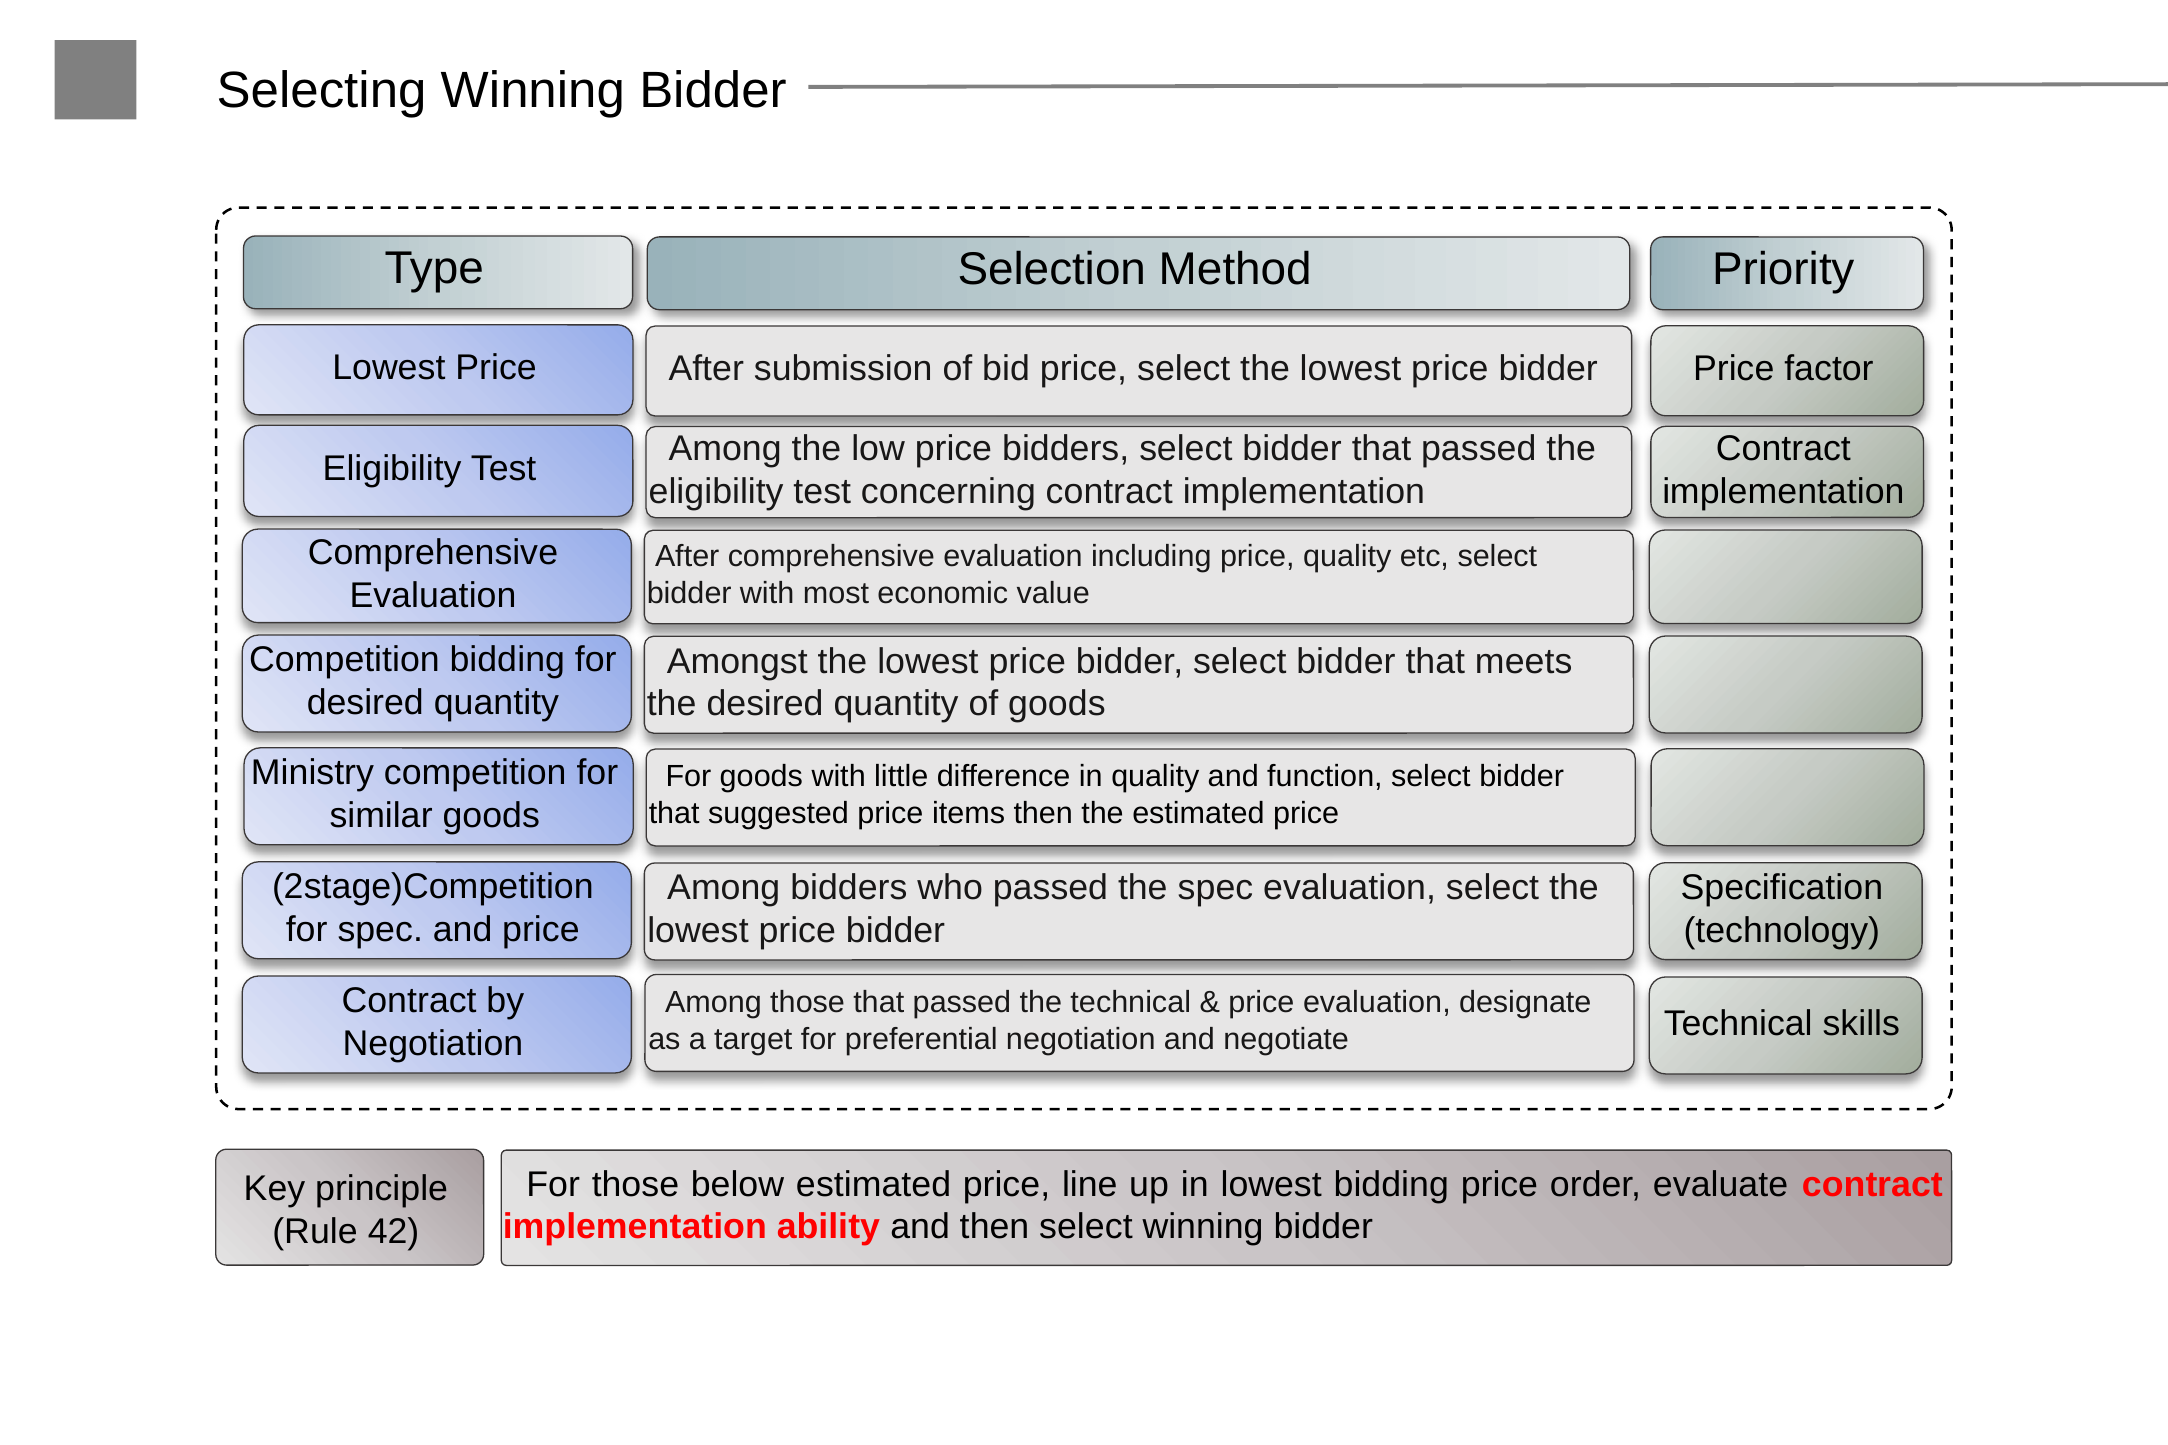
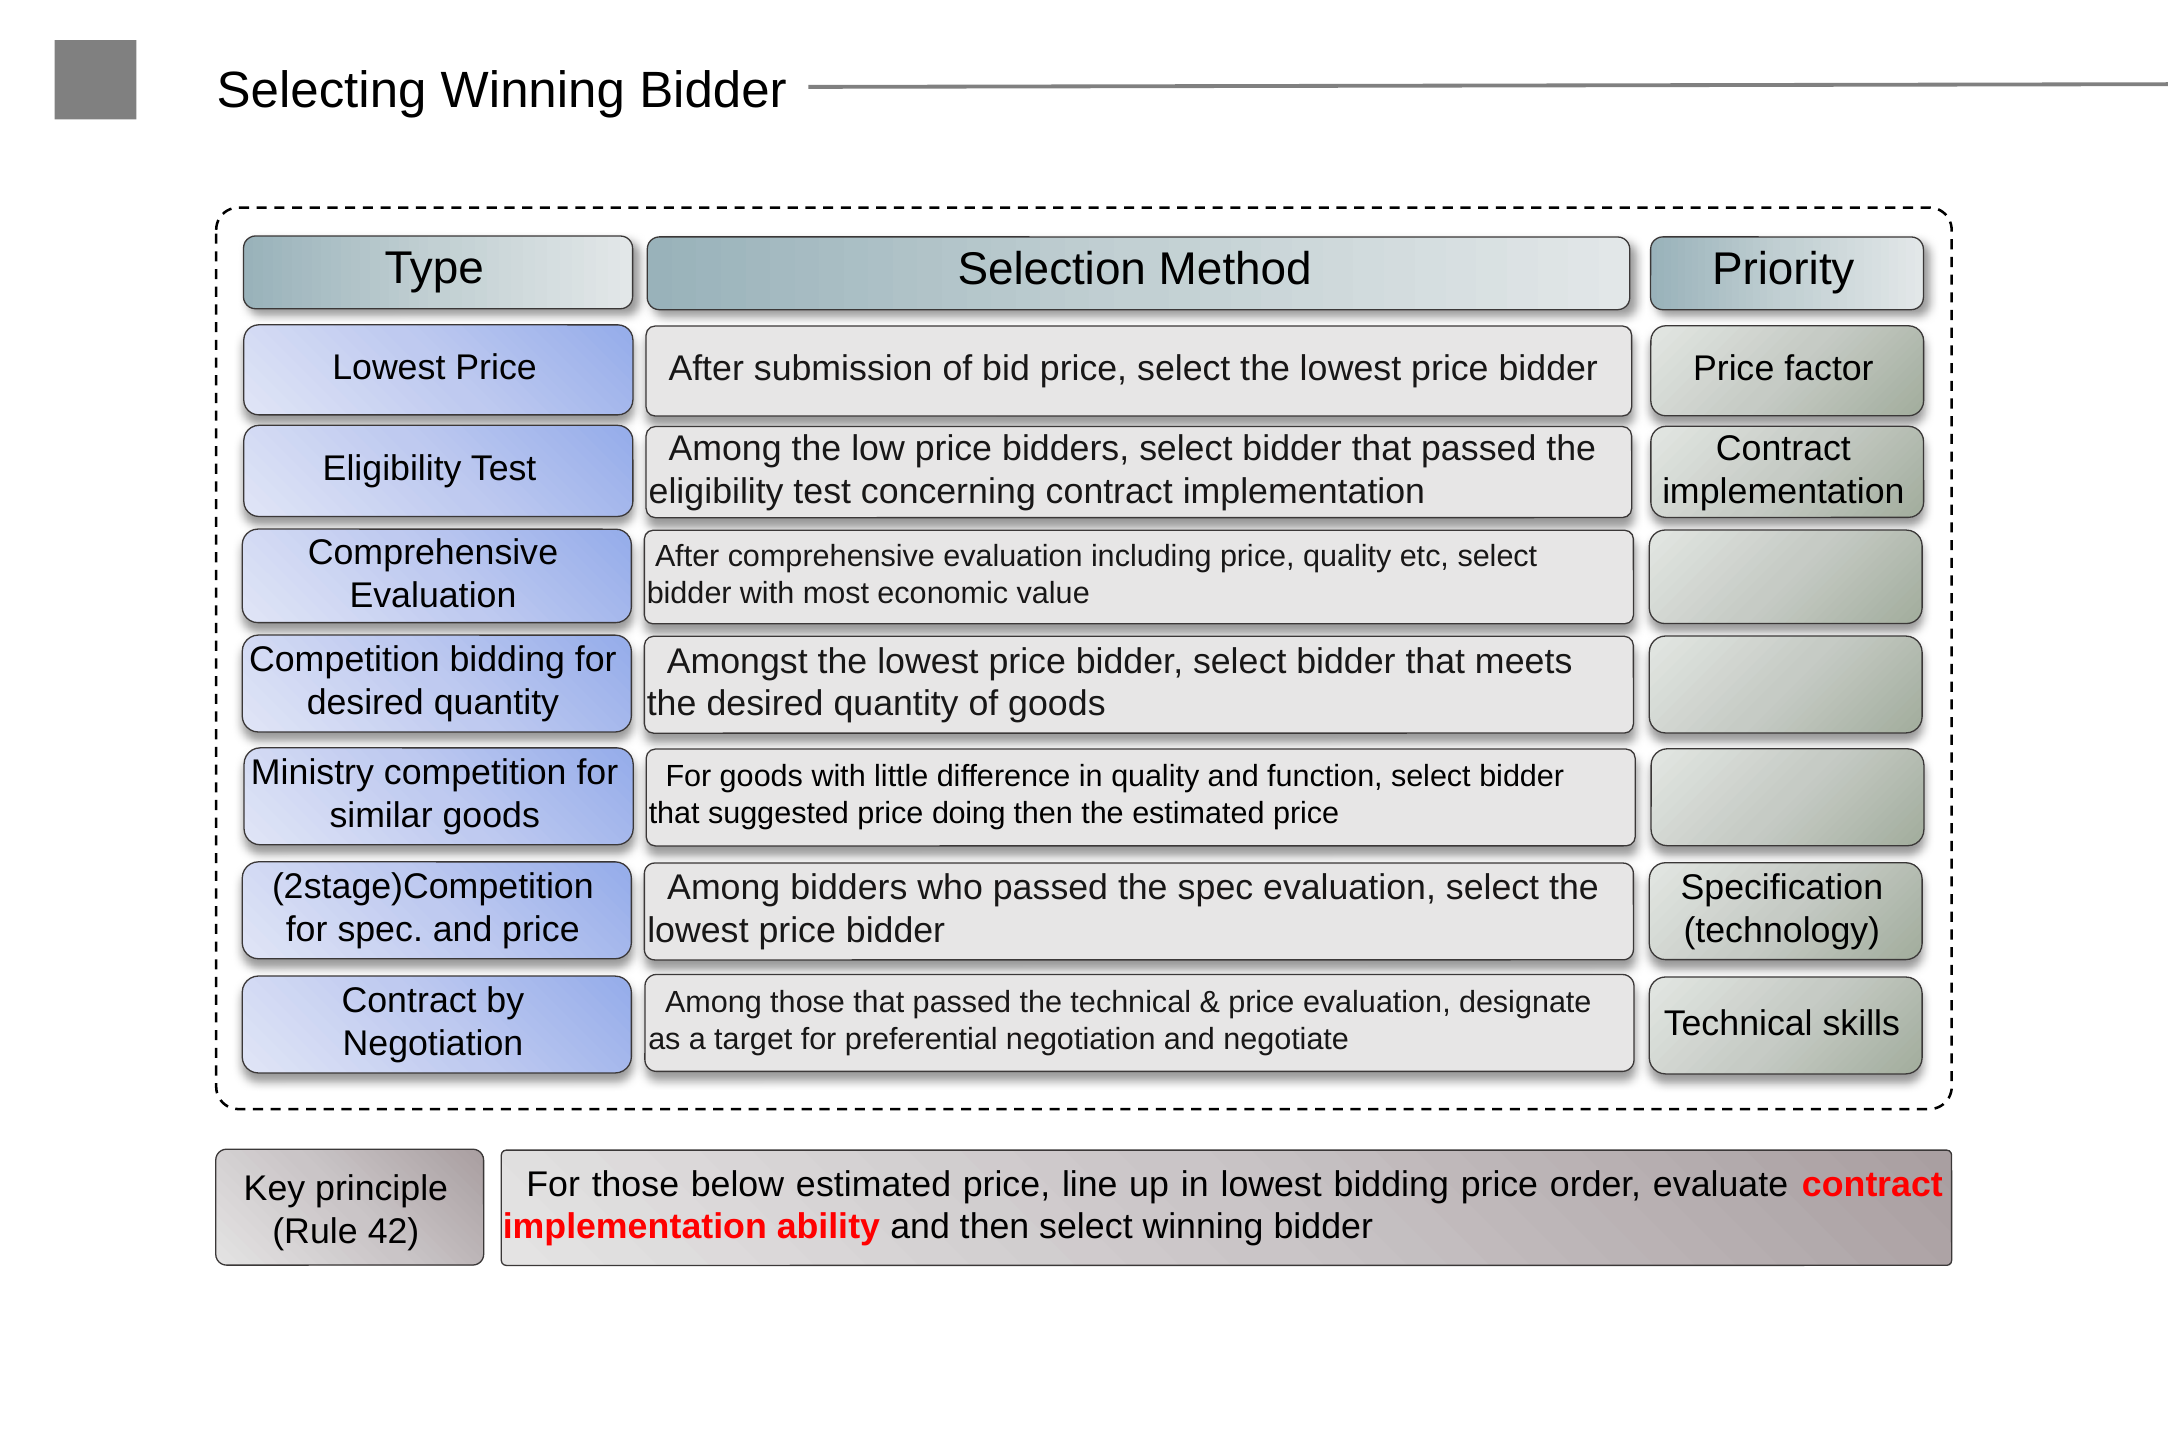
items: items -> doing (969, 814)
